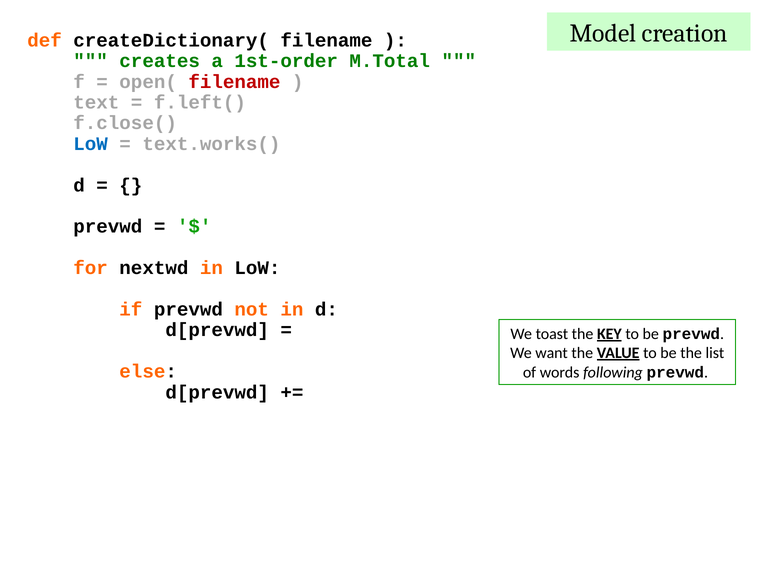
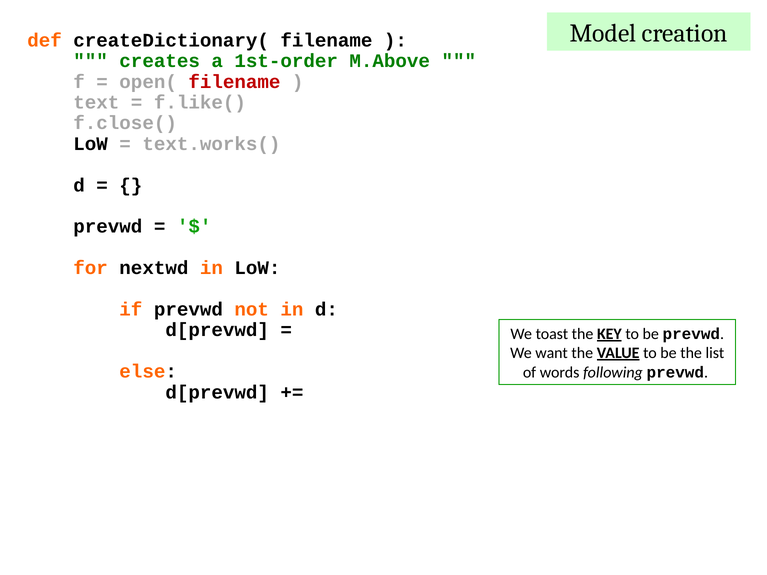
M.Total: M.Total -> M.Above (390, 61)
f.left(: f.left( -> f.like( (200, 103)
LoW colour: blue -> black (91, 144)
